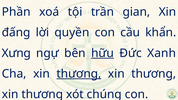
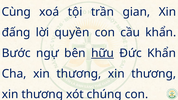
Phần: Phần -> Cùng (16, 12)
Xưng: Xưng -> Bước (16, 53)
Đức Xanh: Xanh -> Khẩn (162, 53)
thương underline: present -> none (79, 74)
